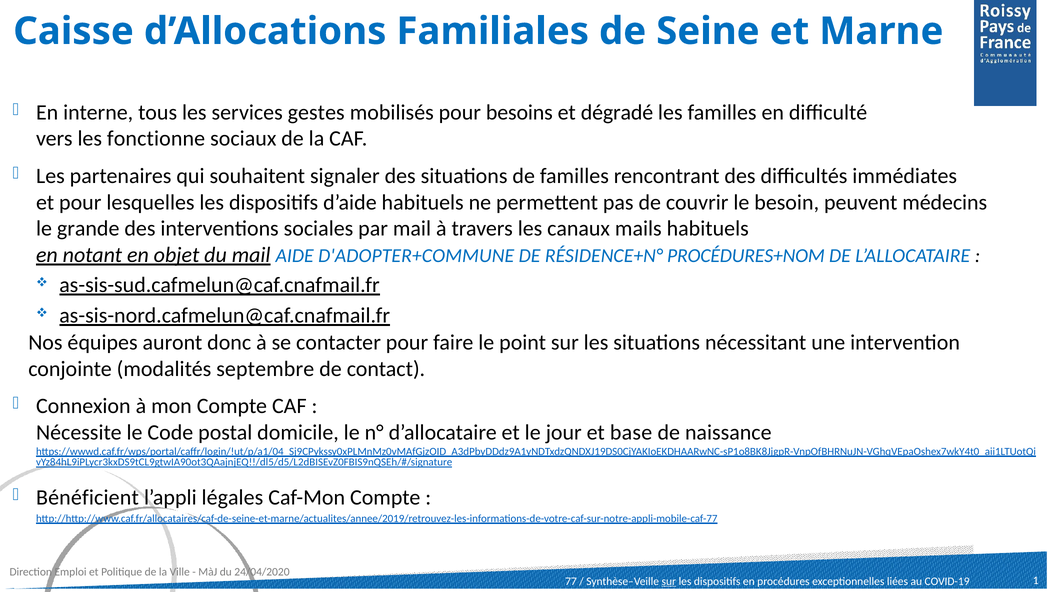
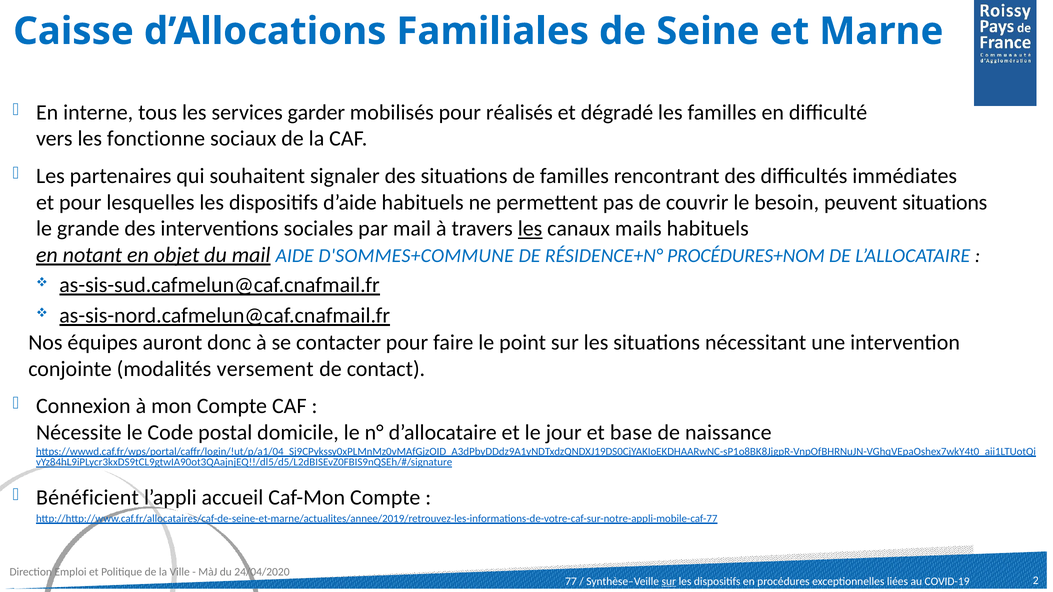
gestes: gestes -> garder (316, 112)
besoins: besoins -> réalisés (519, 112)
peuvent médecins: médecins -> situations (945, 202)
les underline: none -> present (530, 229)
D'ADOPTER+COMMUNE: D'ADOPTER+COMMUNE -> D'SOMMES+COMMUNE (416, 256)
septembre: septembre -> versement (265, 369)
légales: légales -> accueil (232, 498)
1: 1 -> 2 (1036, 581)
